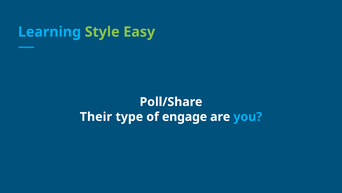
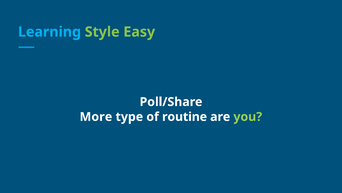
Their: Their -> More (96, 116)
engage: engage -> routine (185, 116)
you colour: light blue -> light green (248, 116)
